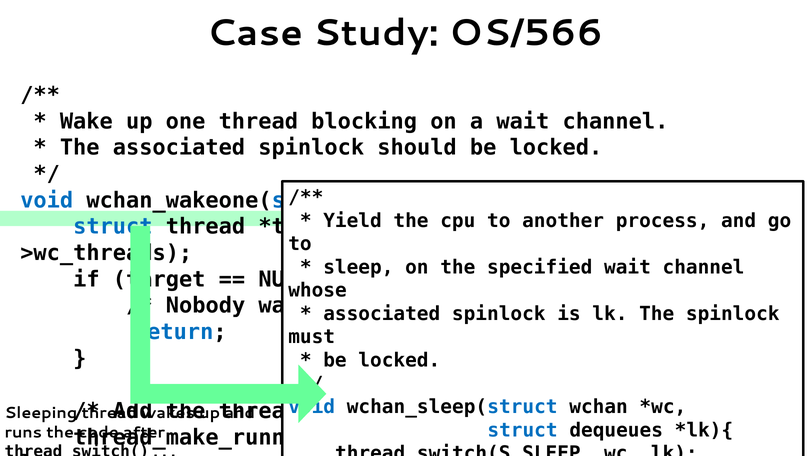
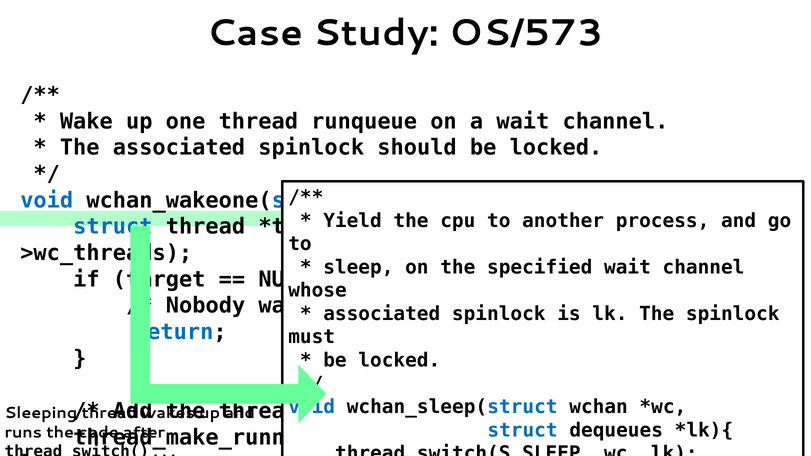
OS/566: OS/566 -> OS/573 (526, 33)
thread blocking: blocking -> runqueue (364, 121)
